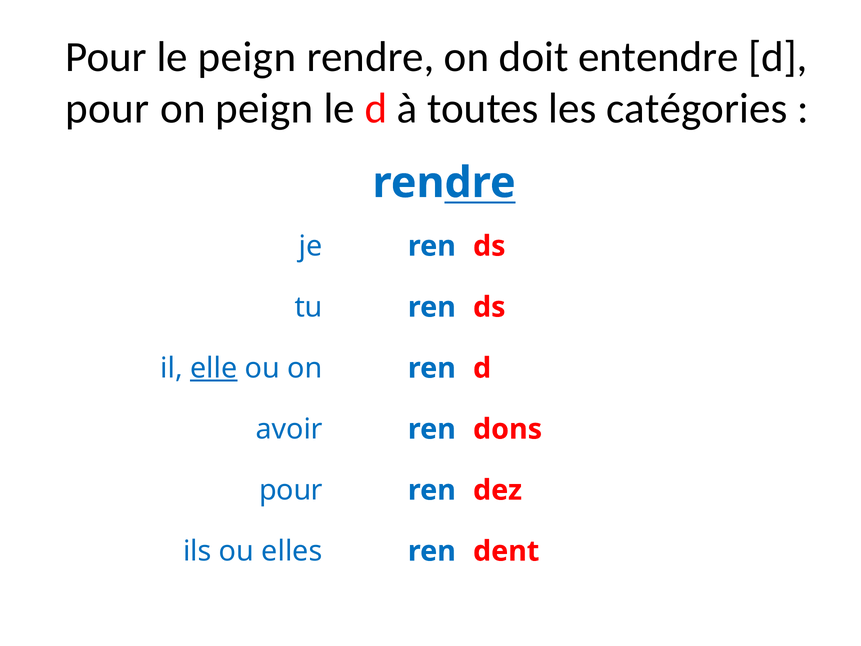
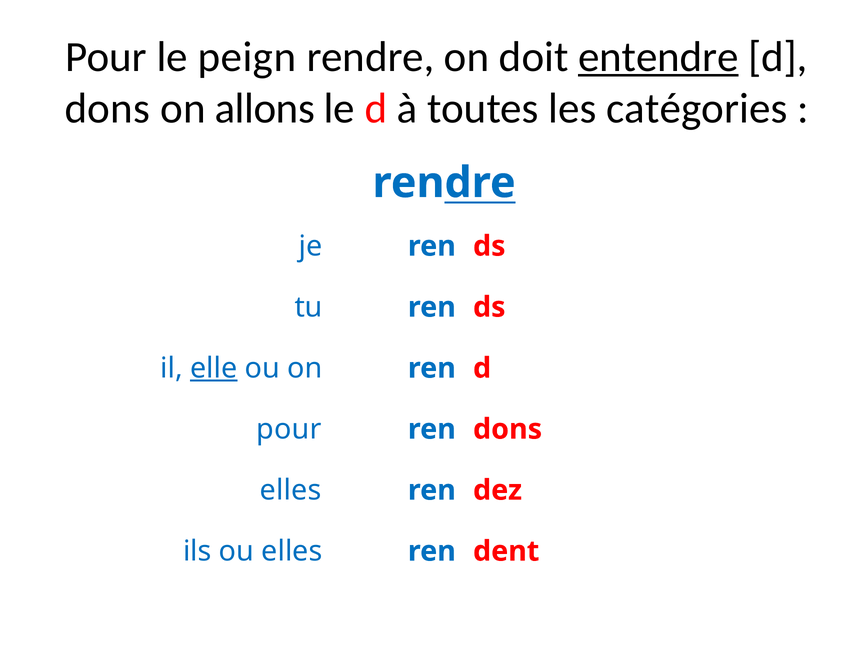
entendre underline: none -> present (658, 57)
pour: pour -> dons (107, 109)
on peign: peign -> allons (265, 109)
avoir: avoir -> pour (289, 429)
pour: pour -> elles (291, 490)
